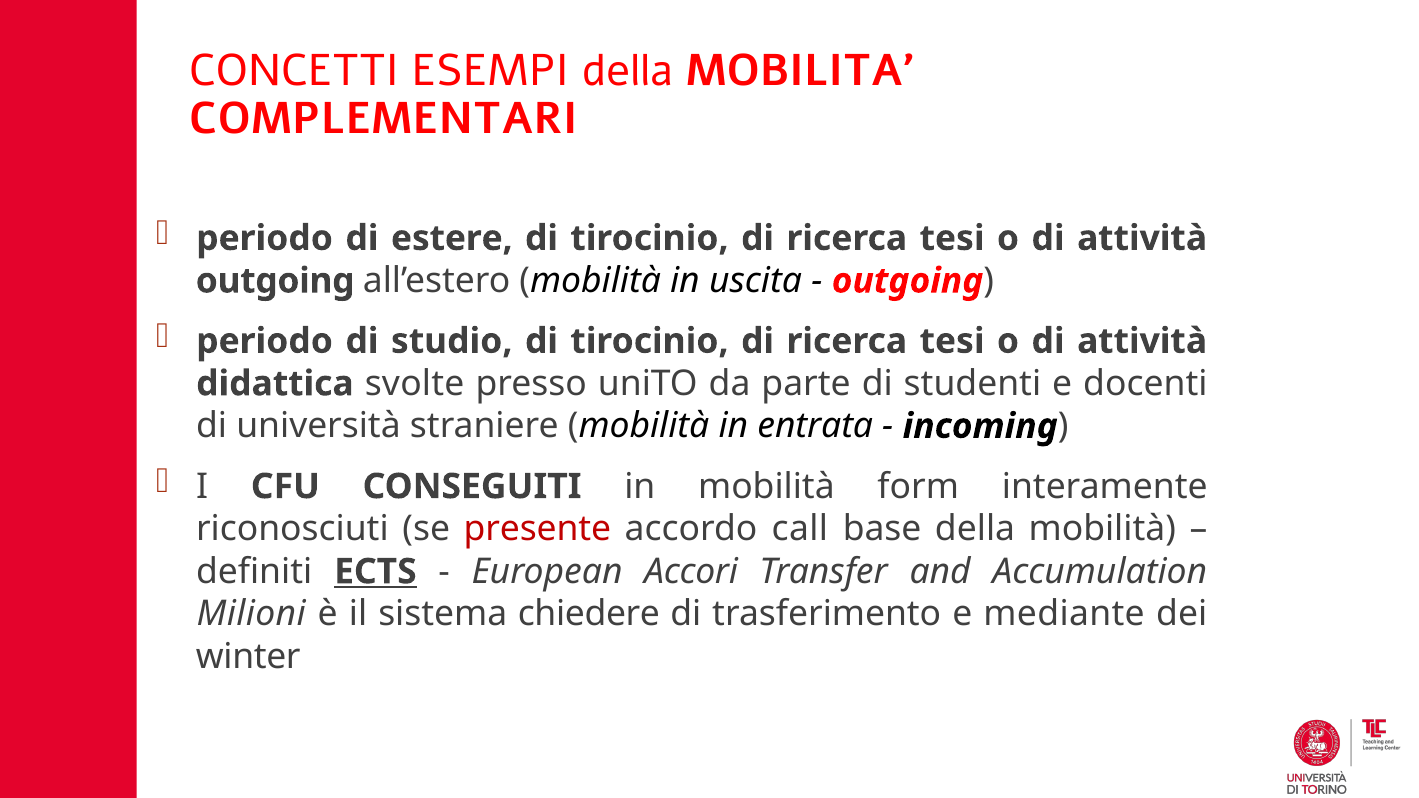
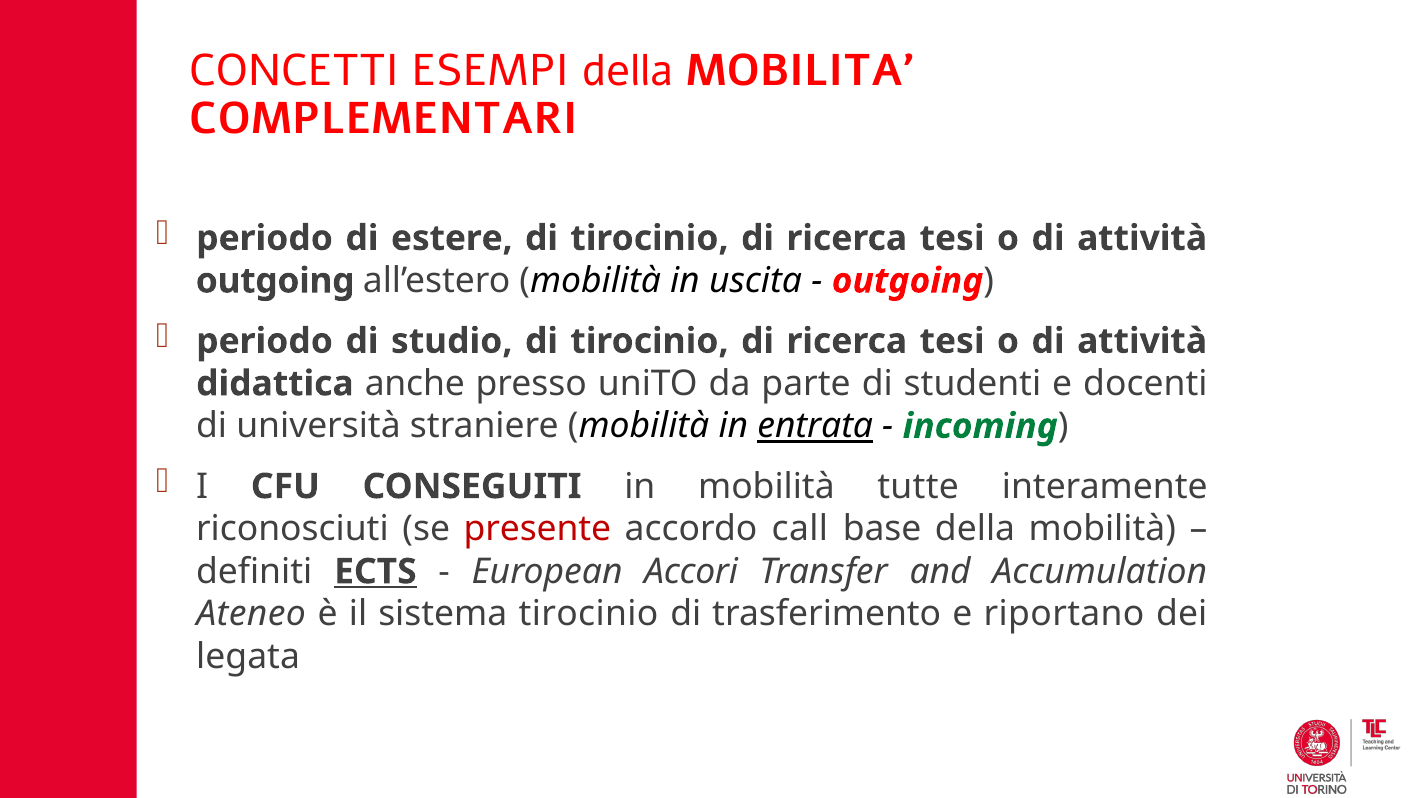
svolte: svolte -> anche (415, 384)
entrata underline: none -> present (815, 426)
incoming colour: black -> green (980, 426)
form: form -> tutte (918, 487)
Milioni: Milioni -> Ateneo (251, 614)
sistema chiedere: chiedere -> tirocinio (589, 614)
mediante: mediante -> riportano (1064, 614)
winter: winter -> legata (248, 657)
